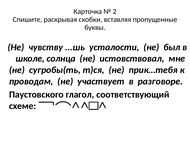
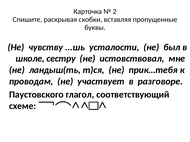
солнца: солнца -> сестру (61, 59)
сугробы(ть: сугробы(ть -> ландыш(ть (55, 70)
